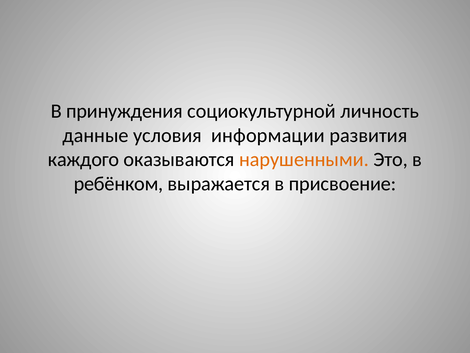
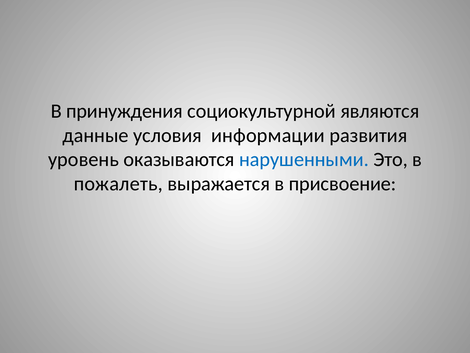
личность: личность -> являются (380, 111)
каждого: каждого -> уровень (83, 159)
нарушенными colour: orange -> blue (304, 159)
ребёнком: ребёнком -> пожалеть (118, 184)
